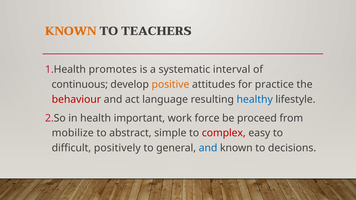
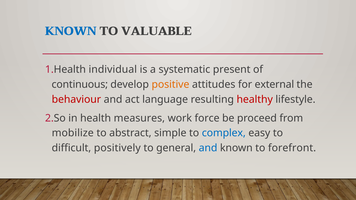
KNOWN colour: orange -> blue (71, 31)
TEACHERS: TEACHERS -> VALUABLE (156, 31)
promotes: promotes -> individual (113, 70)
interval: interval -> present (232, 70)
practice: practice -> external (274, 85)
healthy colour: blue -> red (255, 100)
important: important -> measures (139, 118)
complex colour: red -> blue (224, 133)
decisions: decisions -> forefront (292, 148)
